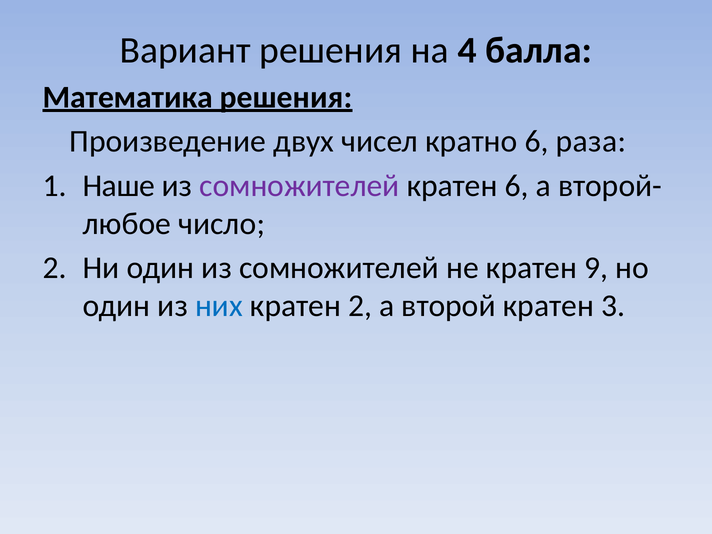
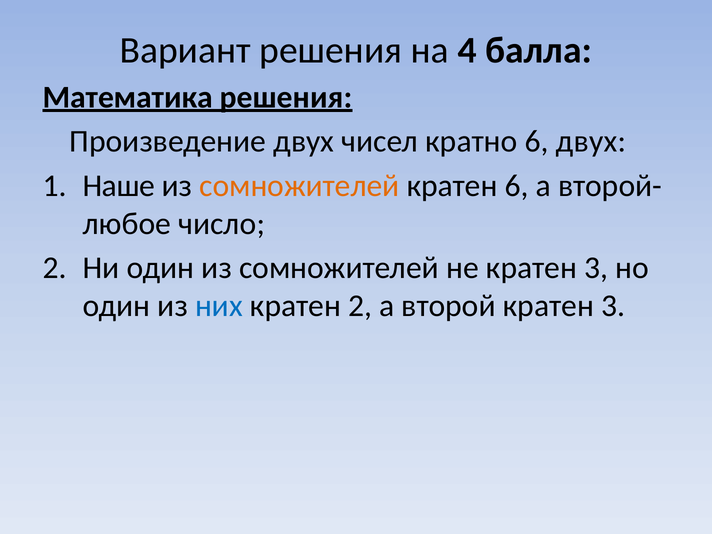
6 раза: раза -> двух (591, 141)
сомножителей colour: purple -> orange (299, 186)
не кратен 9: 9 -> 3 (596, 268)
